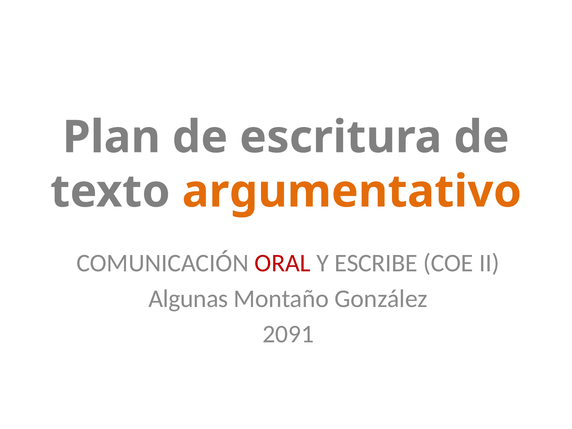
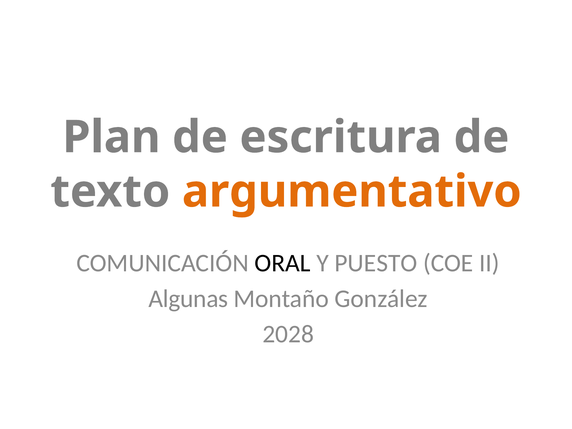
ORAL colour: red -> black (283, 263)
ESCRIBE: ESCRIBE -> PUESTO (376, 263)
2091: 2091 -> 2028 (288, 334)
